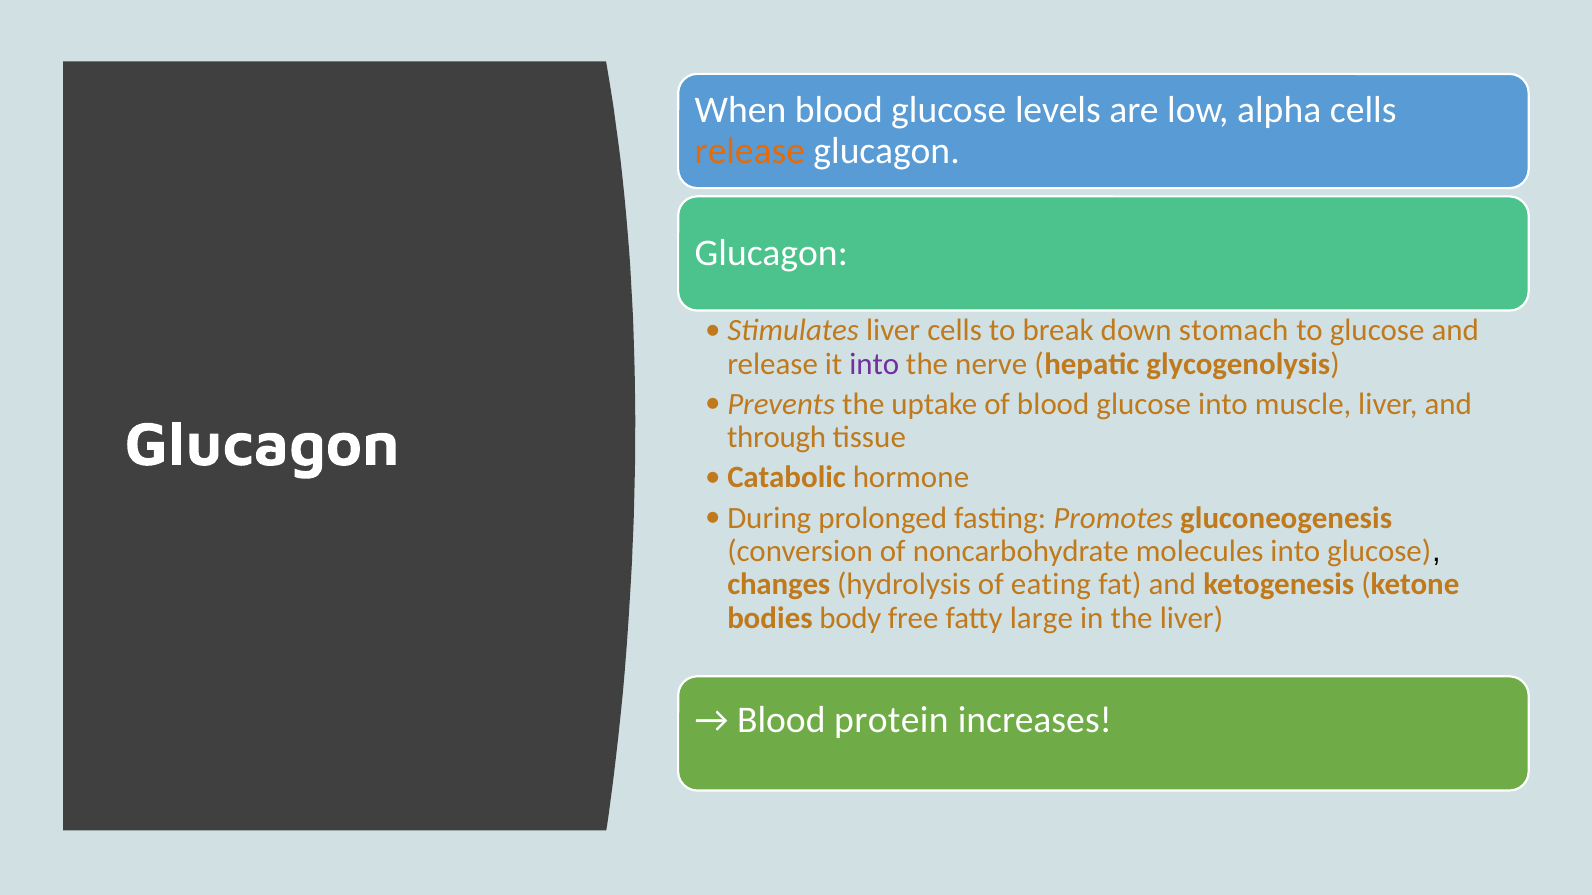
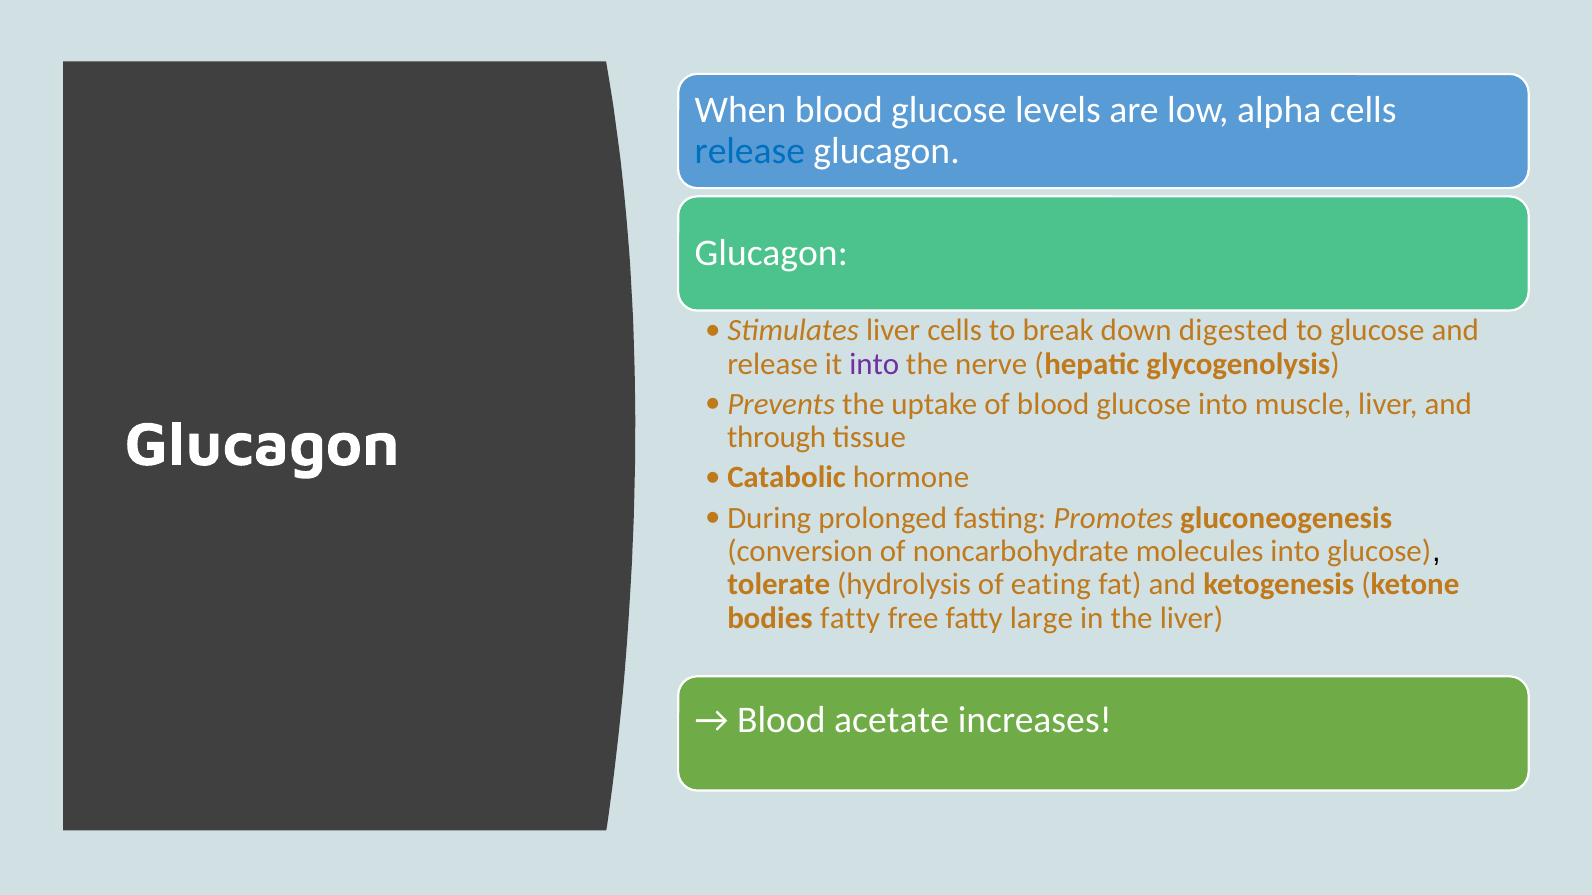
release colour: orange -> blue (750, 151)
stomach: stomach -> digested (1234, 331)
changes: changes -> tolerate (779, 585)
bodies body: body -> fatty (850, 619)
protein: protein -> acetate (892, 720)
